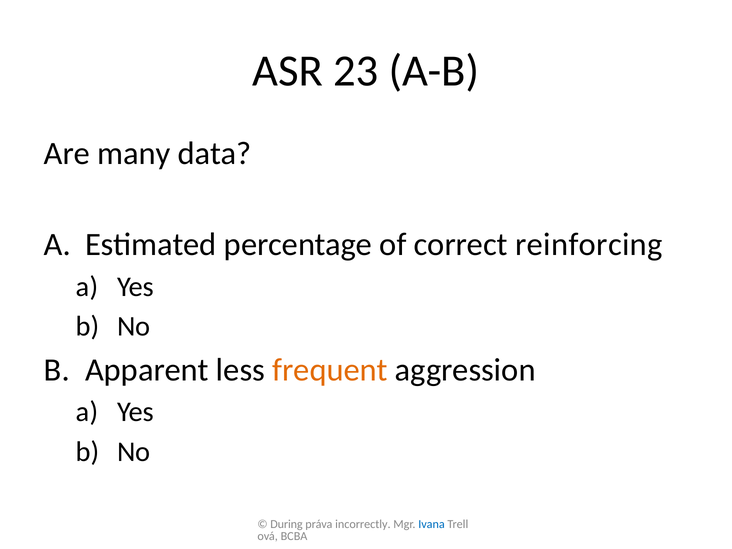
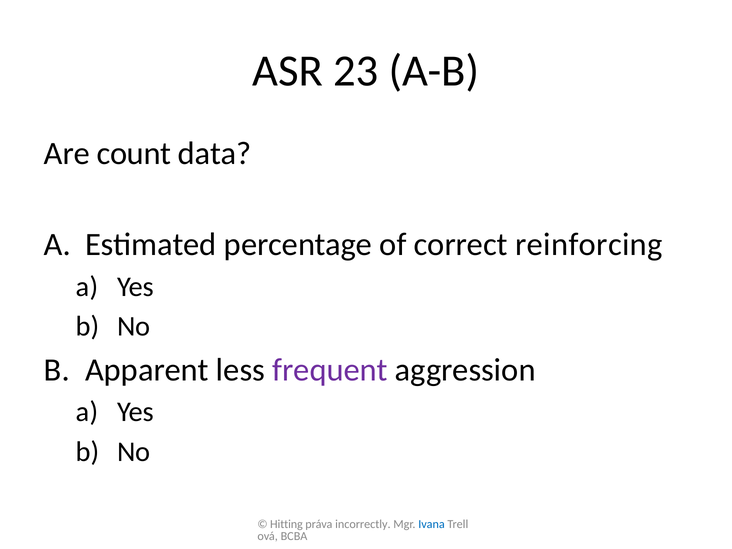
many: many -> count (134, 154)
frequent colour: orange -> purple (330, 370)
During: During -> Hitting (286, 524)
